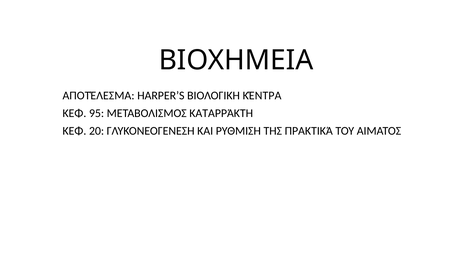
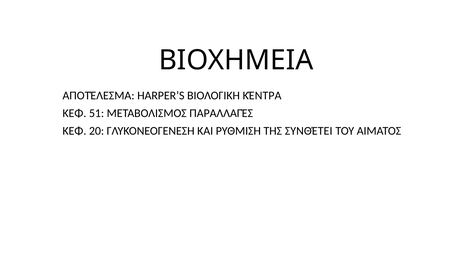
95: 95 -> 51 (97, 113)
ΚΑΤΑΡΡΆΚΤΗ: ΚΑΤΑΡΡΆΚΤΗ -> ΠΑΡΑΛΛΑΓΈΣ (221, 113)
ΠΡΑΚΤΙΚΆ: ΠΡΑΚΤΙΚΆ -> ΣΥΝΘΈΤΕΙ (309, 131)
